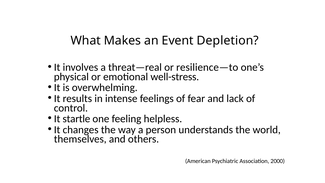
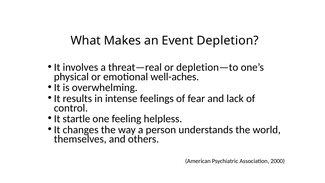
resilience—to: resilience—to -> depletion—to (207, 67)
well-stress: well-stress -> well-aches (175, 77)
